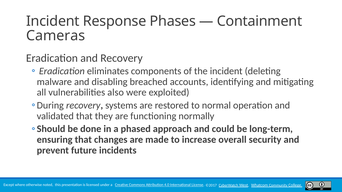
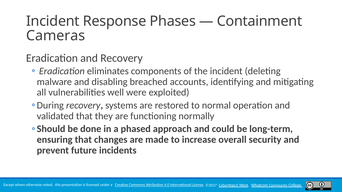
also: also -> well (116, 93)
